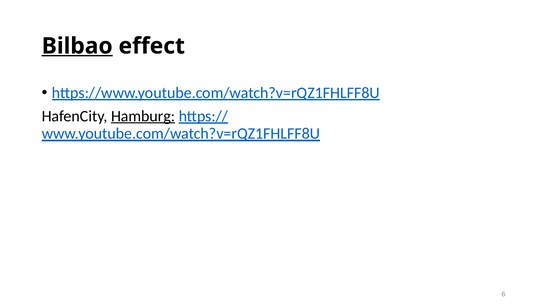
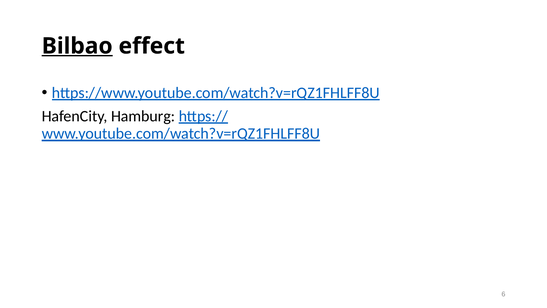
Hamburg underline: present -> none (143, 116)
